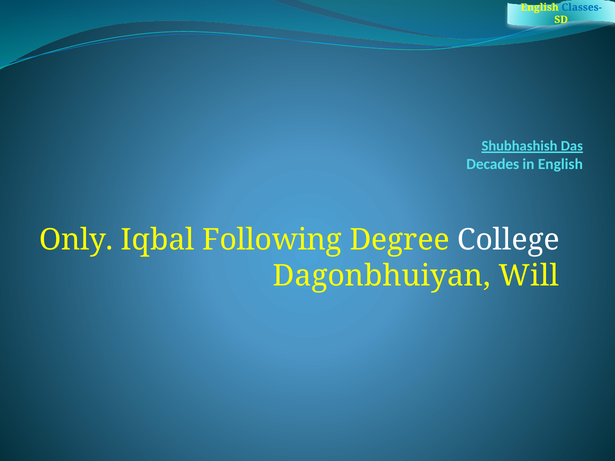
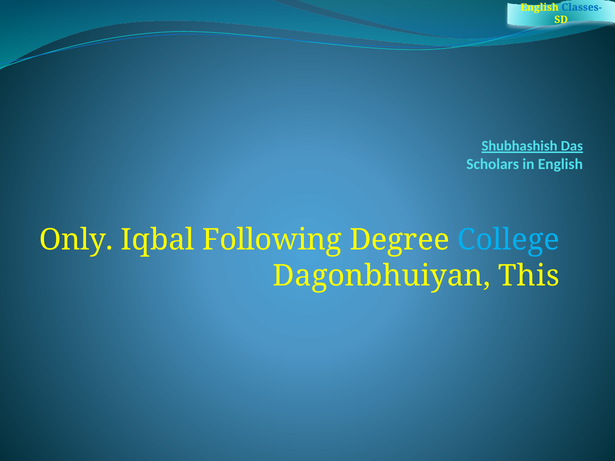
Decades: Decades -> Scholars (493, 164)
College colour: white -> light blue (508, 240)
Will: Will -> This (529, 276)
